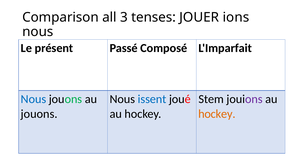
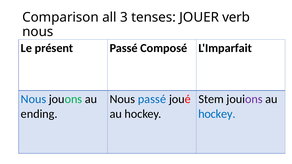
ions: ions -> verb (236, 17)
Nous issent: issent -> passé (152, 99)
jouons: jouons -> ending (39, 114)
hockey colour: orange -> blue (217, 114)
